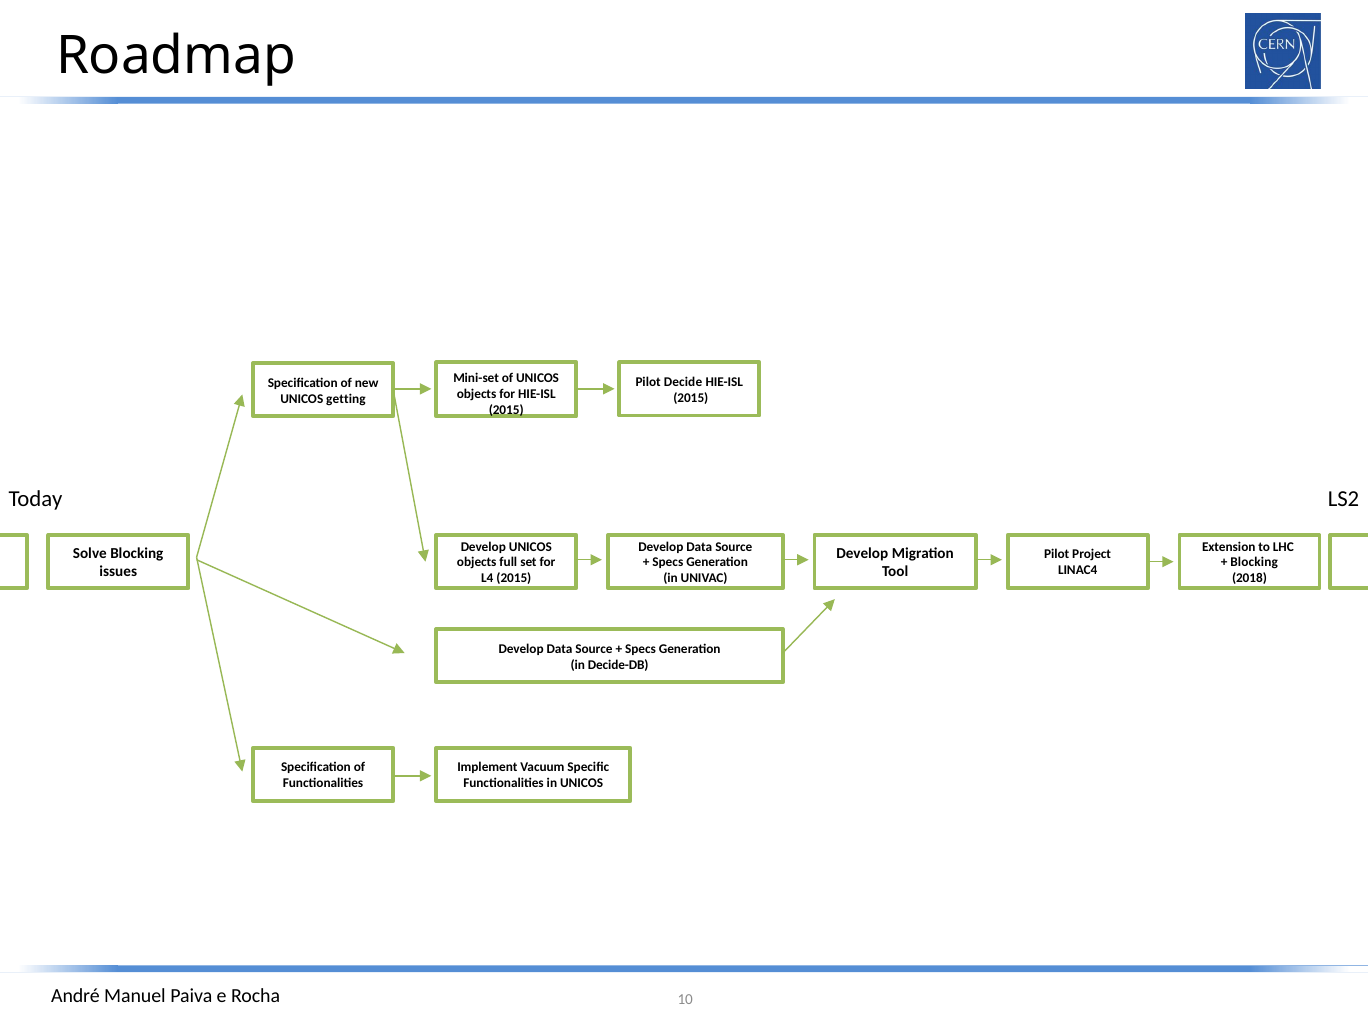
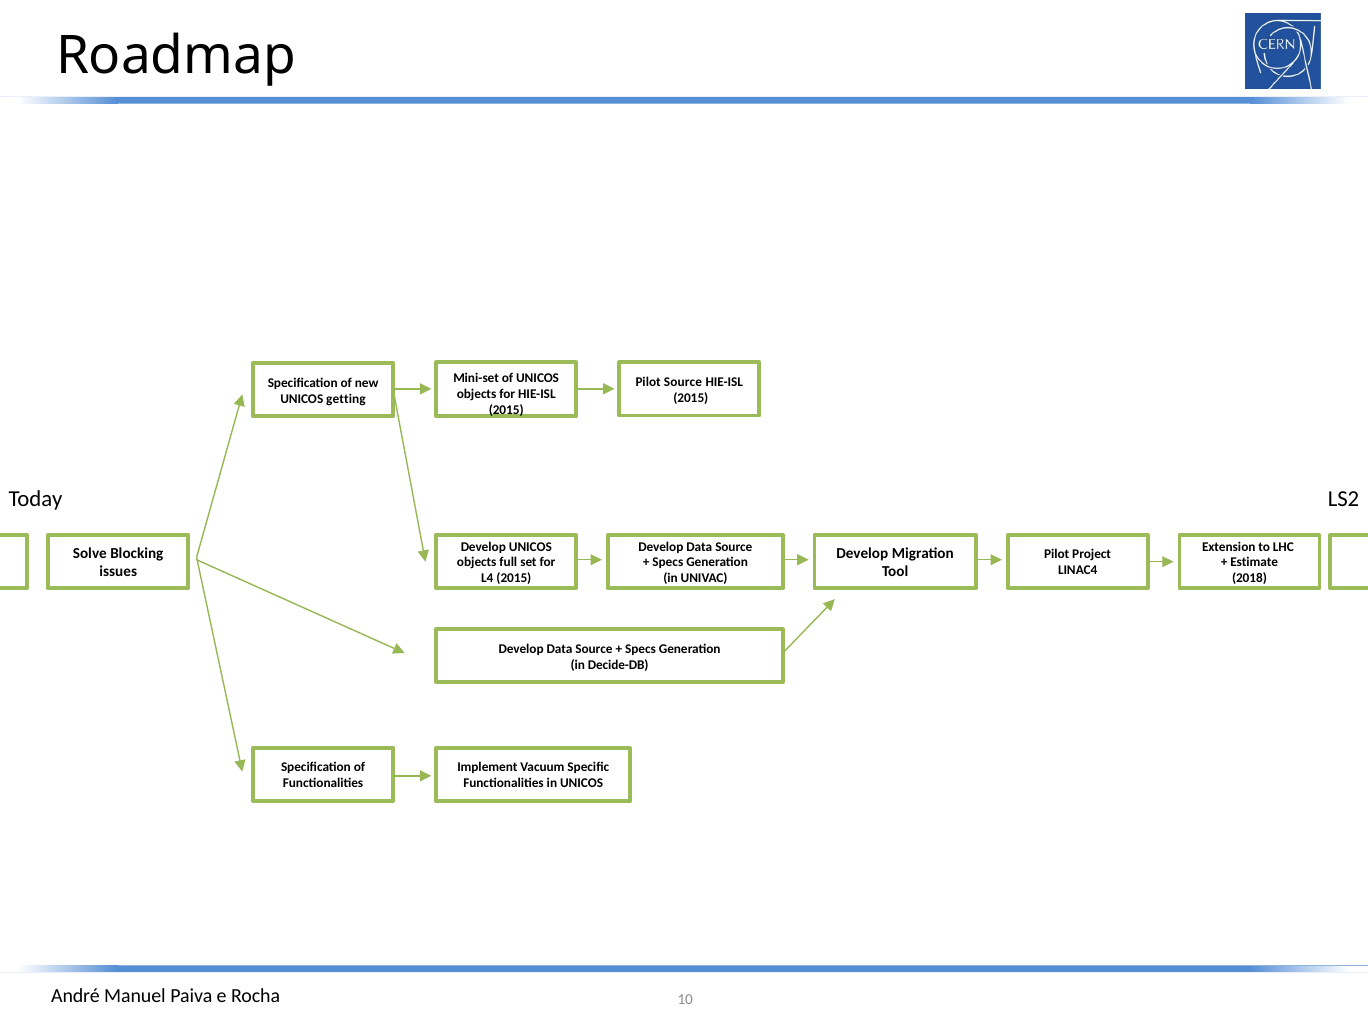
Pilot Decide: Decide -> Source (683, 382)
Blocking: Blocking -> Estimate (1254, 563)
